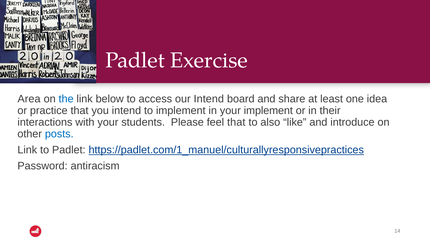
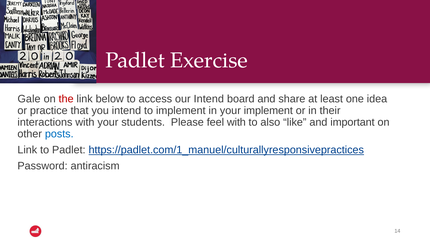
Area: Area -> Gale (29, 99)
the colour: blue -> red (66, 99)
feel that: that -> with (236, 122)
introduce: introduce -> important (352, 122)
